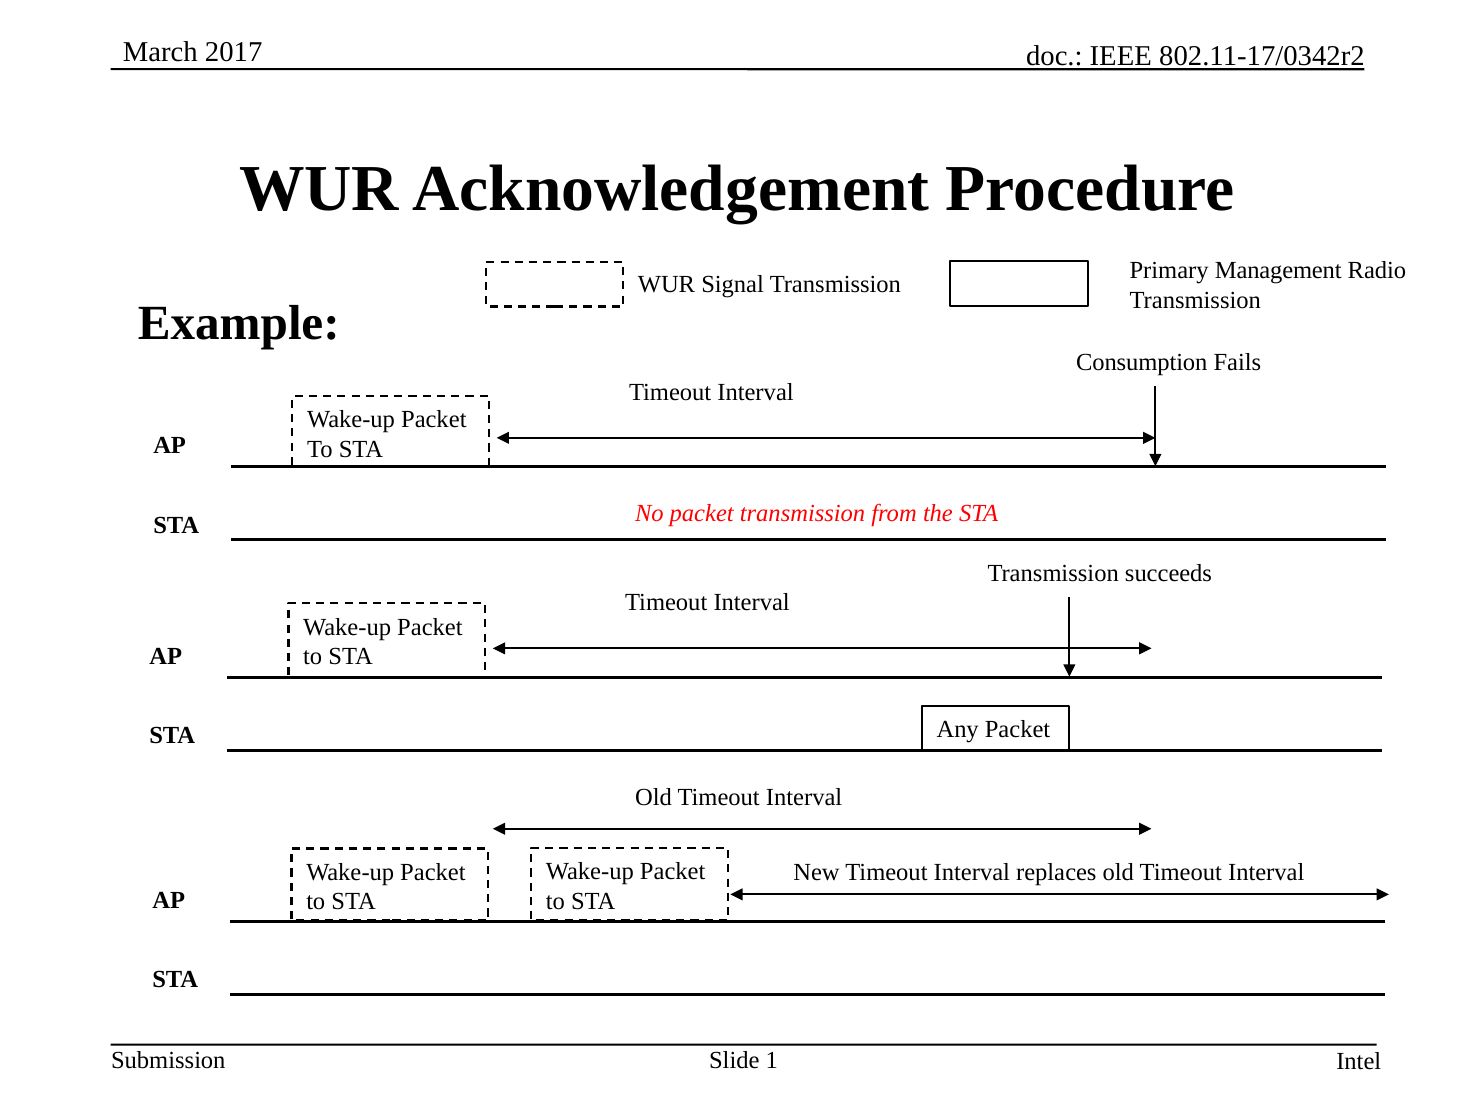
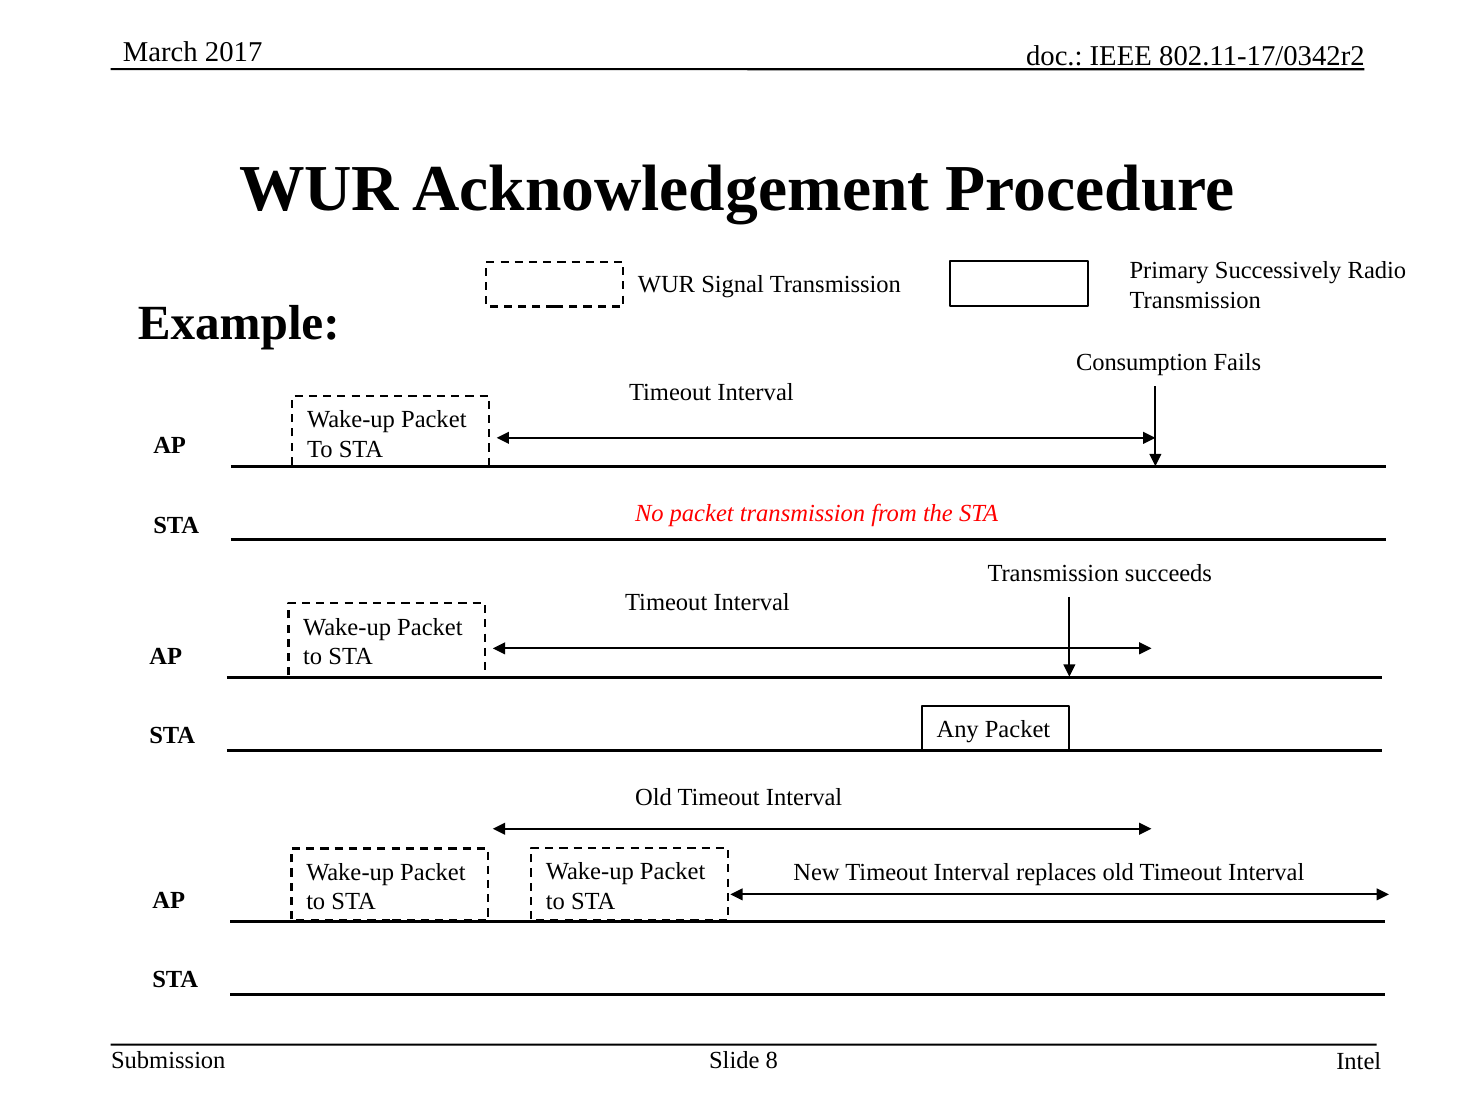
Management: Management -> Successively (1278, 271)
1: 1 -> 8 (772, 1061)
